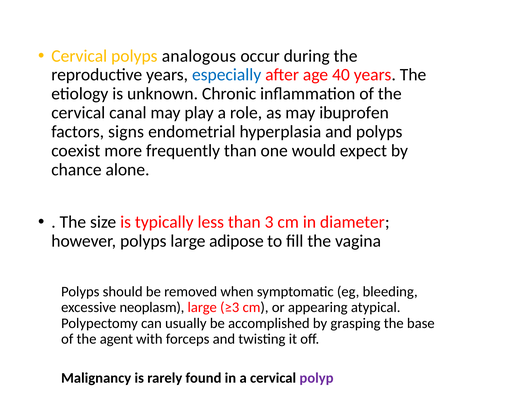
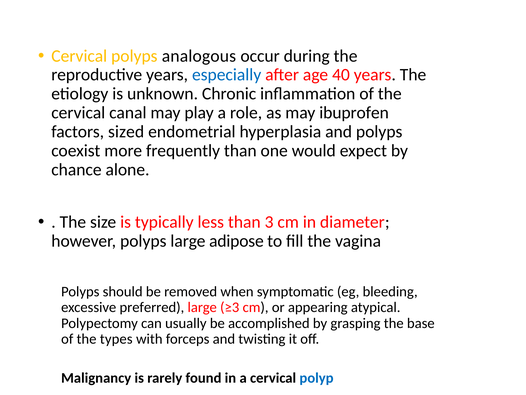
signs: signs -> sized (126, 132)
neoplasm: neoplasm -> preferred (152, 307)
agent: agent -> types (116, 339)
polyp colour: purple -> blue (317, 377)
